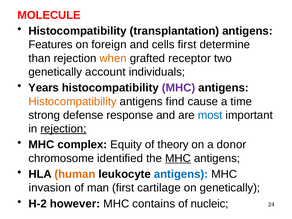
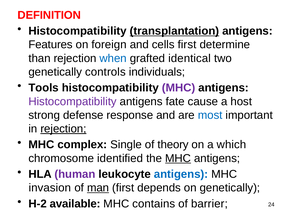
MOLECULE: MOLECULE -> DEFINITION (49, 15)
transplantation underline: none -> present (174, 31)
when colour: orange -> blue (113, 58)
receptor: receptor -> identical (190, 58)
account: account -> controls (105, 72)
Years: Years -> Tools (44, 88)
Histocompatibility colour: orange -> purple (73, 101)
find: find -> fate (175, 101)
time: time -> host (241, 101)
Equity: Equity -> Single (126, 145)
donor: donor -> which (232, 145)
human colour: orange -> purple (75, 174)
man underline: none -> present (98, 188)
cartilage: cartilage -> depends (159, 188)
however: however -> available (75, 204)
nucleic: nucleic -> barrier (209, 204)
